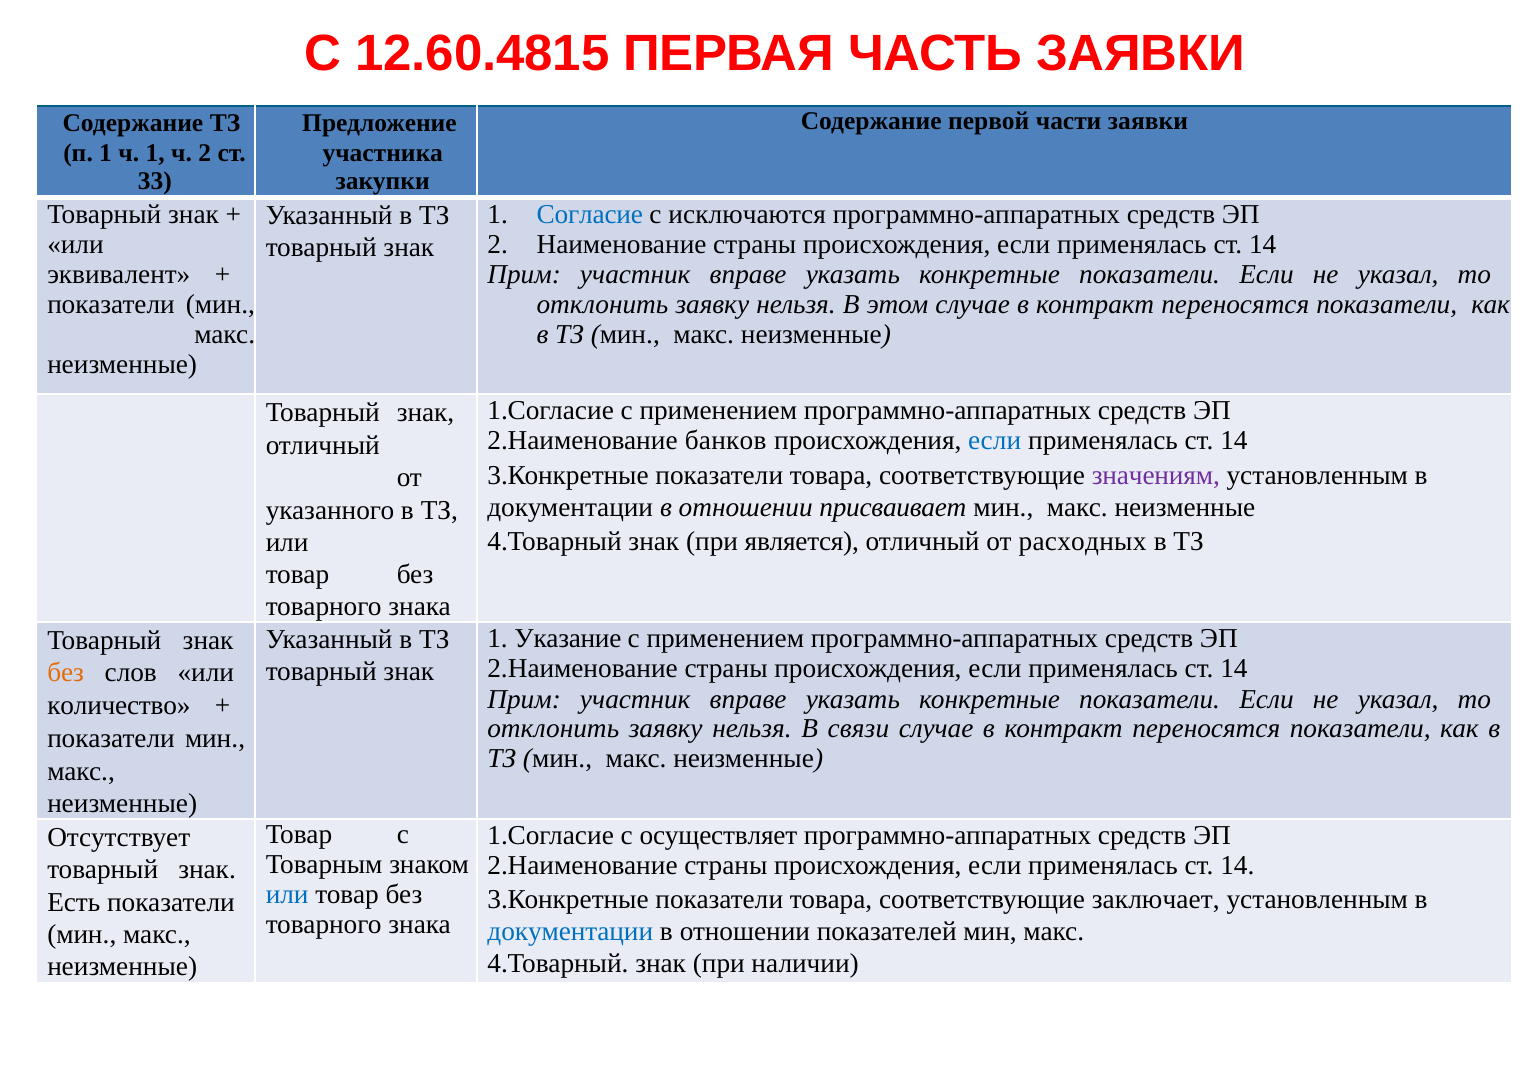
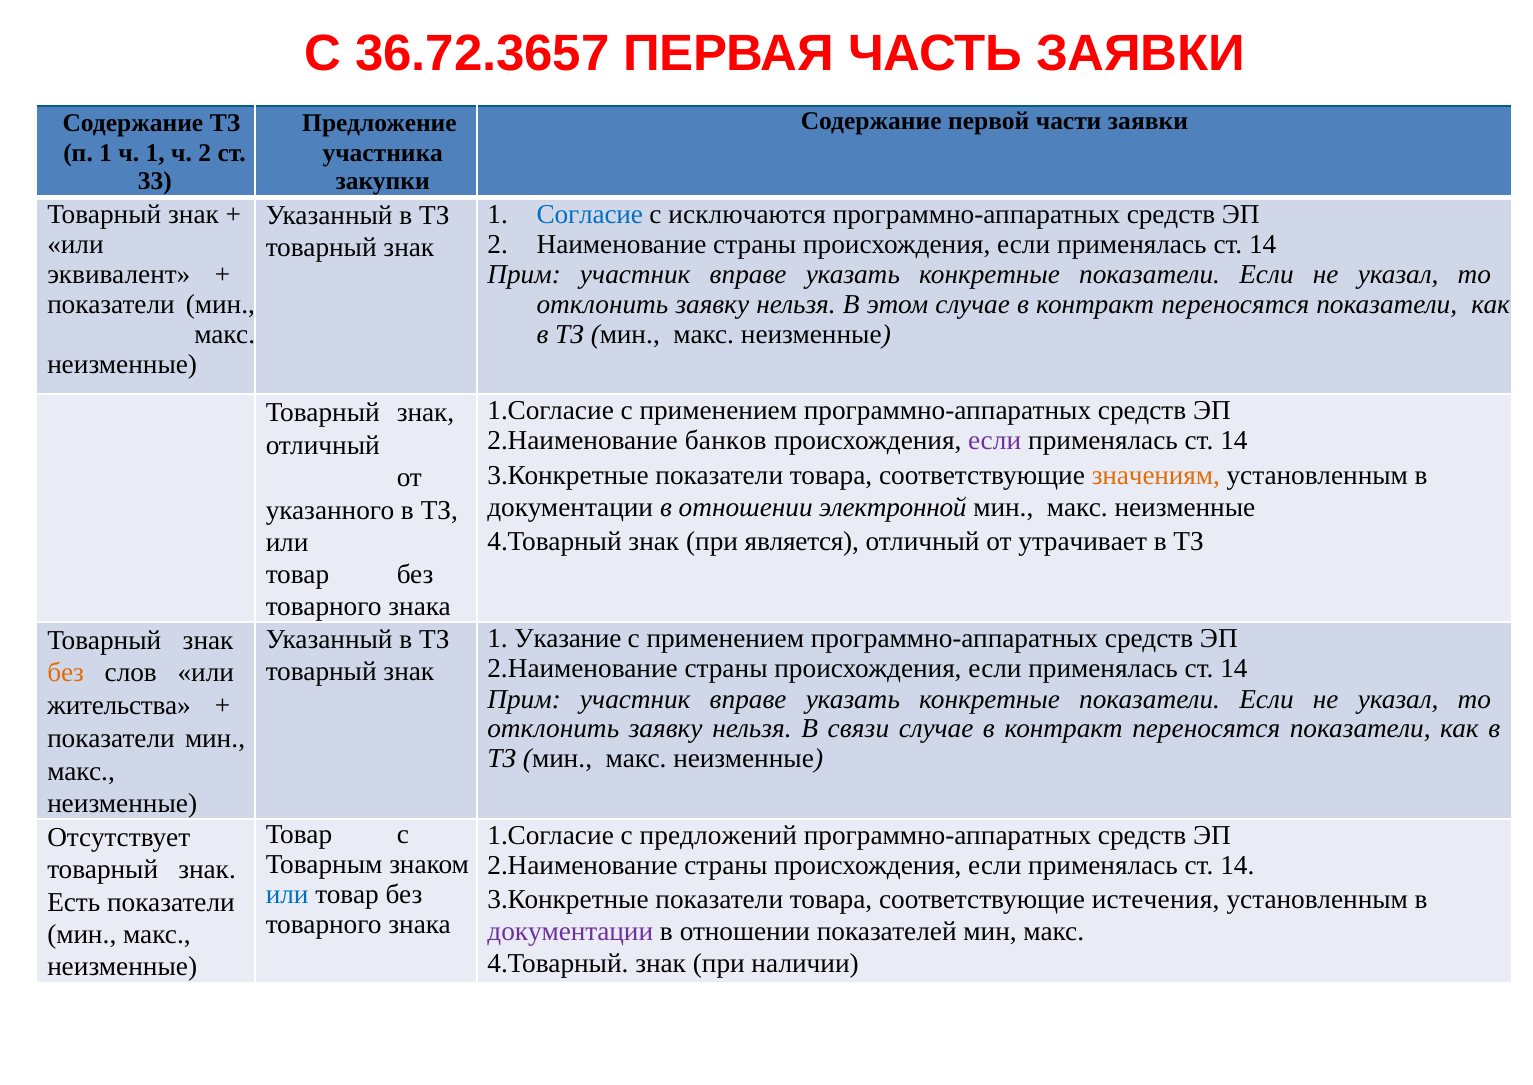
12.60.4815: 12.60.4815 -> 36.72.3657 (482, 54)
если colour: blue -> purple (995, 441)
значениям colour: purple -> orange (1156, 475)
присваивает: присваивает -> электронной (893, 507)
расходных: расходных -> утрачивает (1083, 542)
количество: количество -> жительства (119, 706)
осуществляет: осуществляет -> предложений (718, 835)
заключает: заключает -> истечения (1156, 900)
документации colour: blue -> purple (570, 932)
